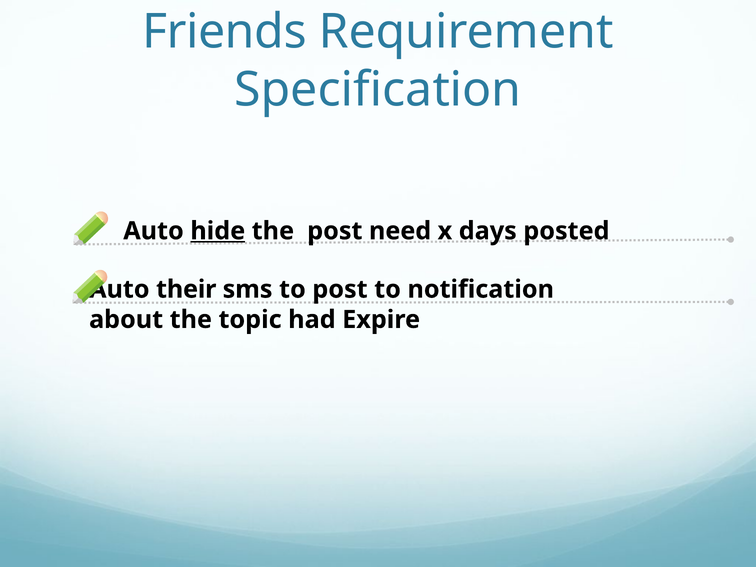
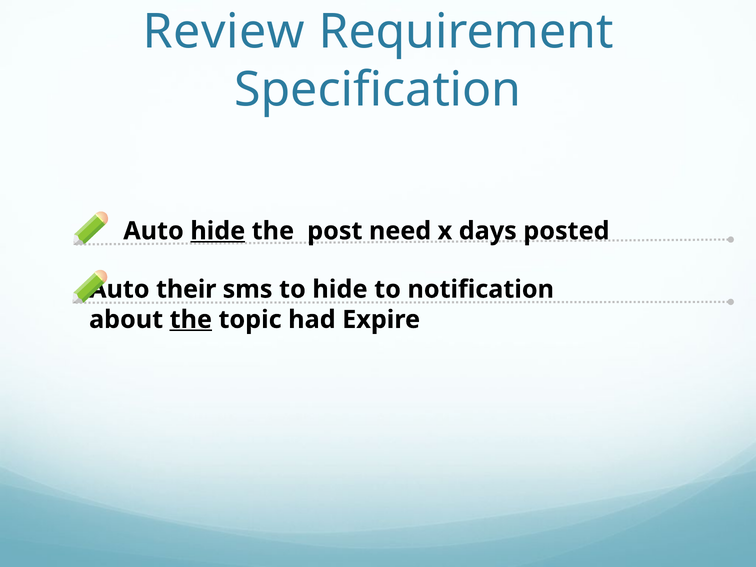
Friends: Friends -> Review (224, 32)
to post: post -> hide (340, 289)
the underline: none -> present (191, 320)
